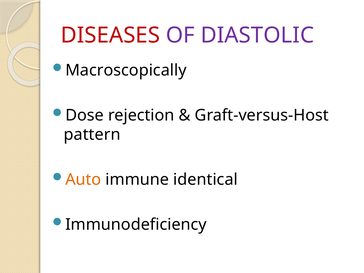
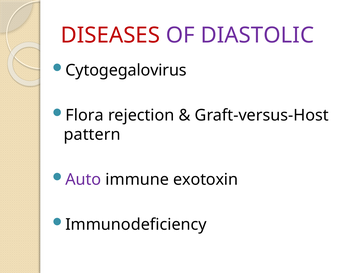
Macroscopically: Macroscopically -> Cytogegalovirus (126, 70)
Dose: Dose -> Flora (85, 115)
Auto colour: orange -> purple (83, 180)
identical: identical -> exotoxin (206, 180)
